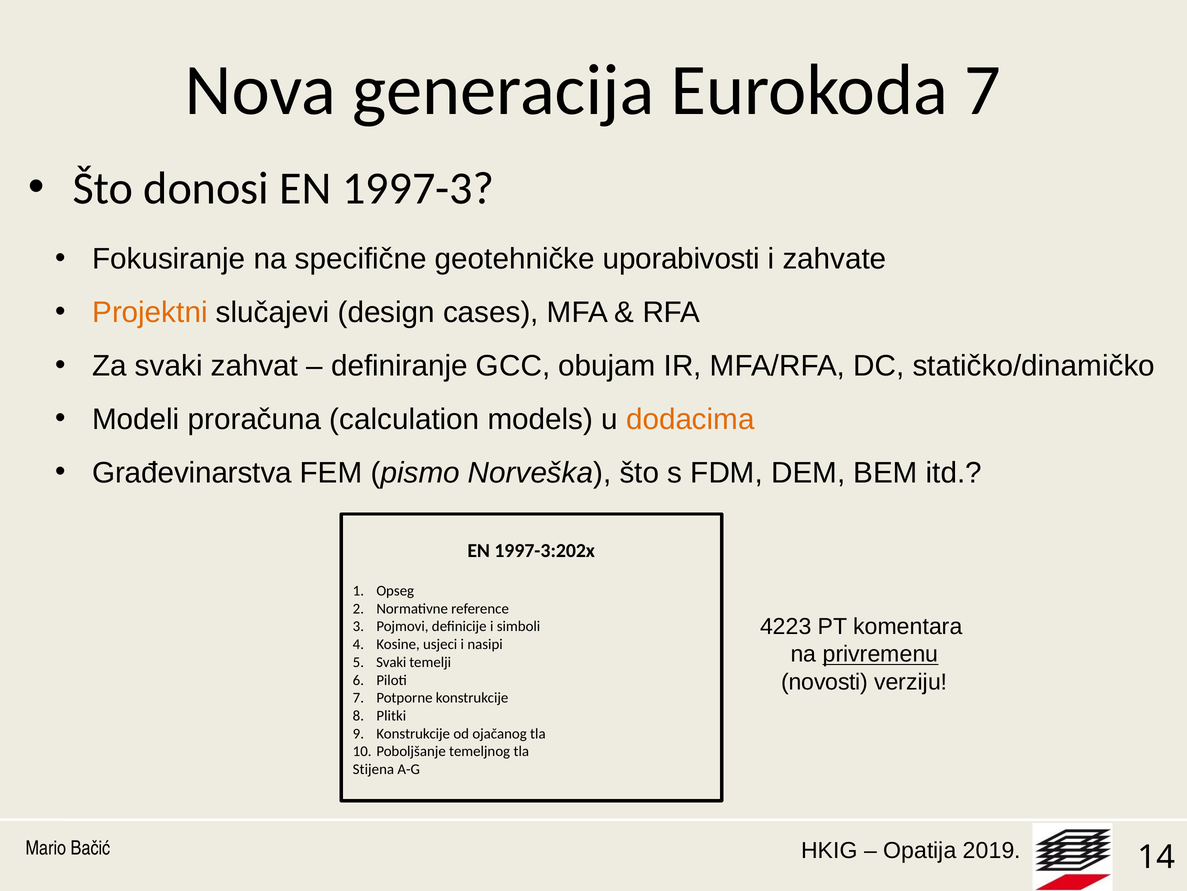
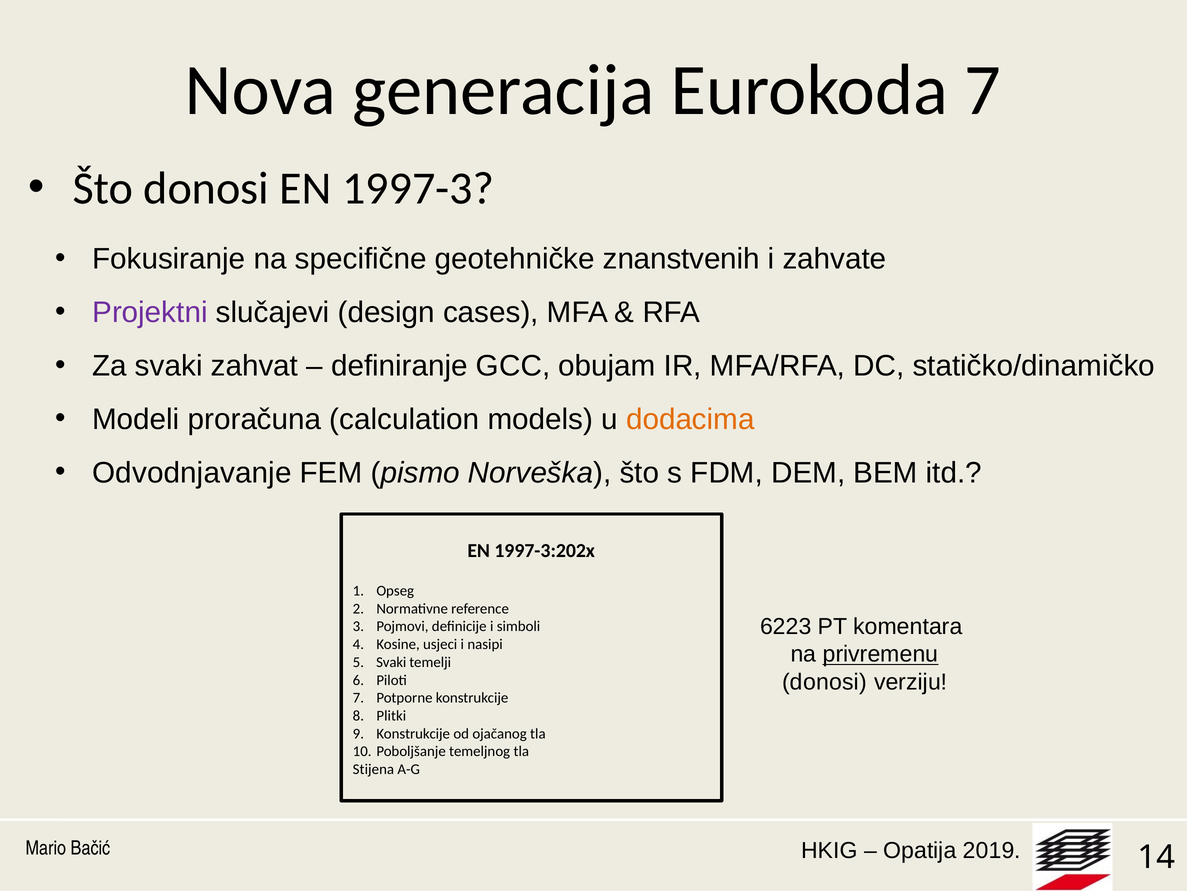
uporabivosti: uporabivosti -> znanstvenih (681, 259)
Projektni colour: orange -> purple (150, 312)
Građevinarstva: Građevinarstva -> Odvodnjavanje (192, 472)
4223: 4223 -> 6223 (786, 626)
novosti: novosti -> donosi (825, 681)
